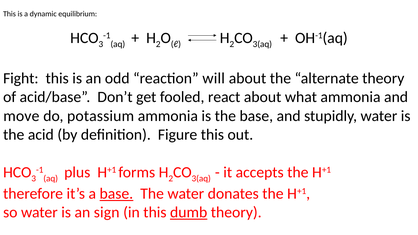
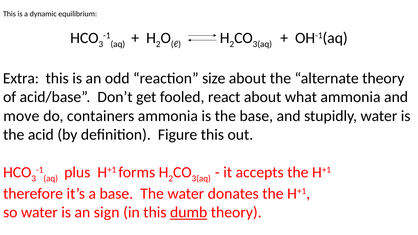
Fight: Fight -> Extra (21, 78)
will: will -> size (214, 78)
potassium: potassium -> containers (101, 116)
base underline: present -> none (116, 194)
